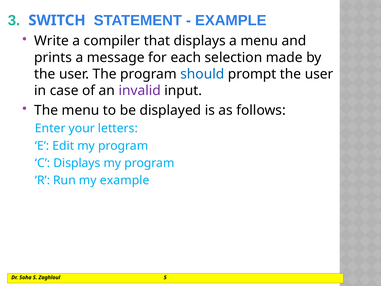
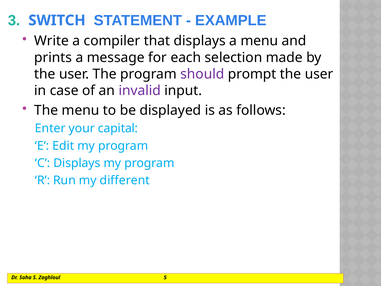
should colour: blue -> purple (202, 74)
letters: letters -> capital (118, 128)
my example: example -> different (125, 180)
